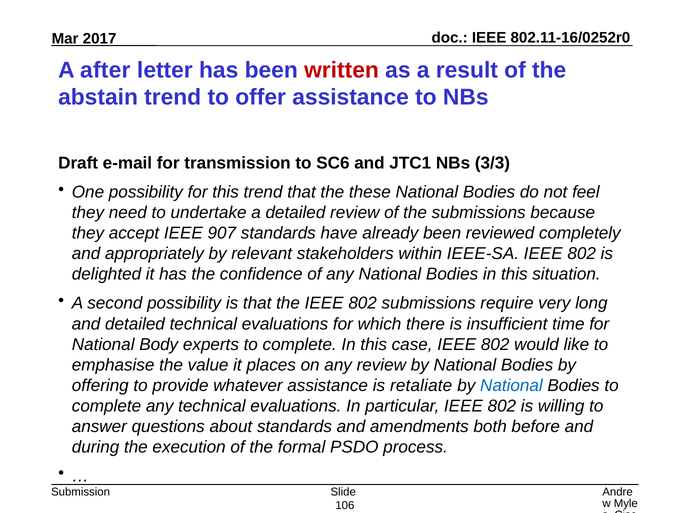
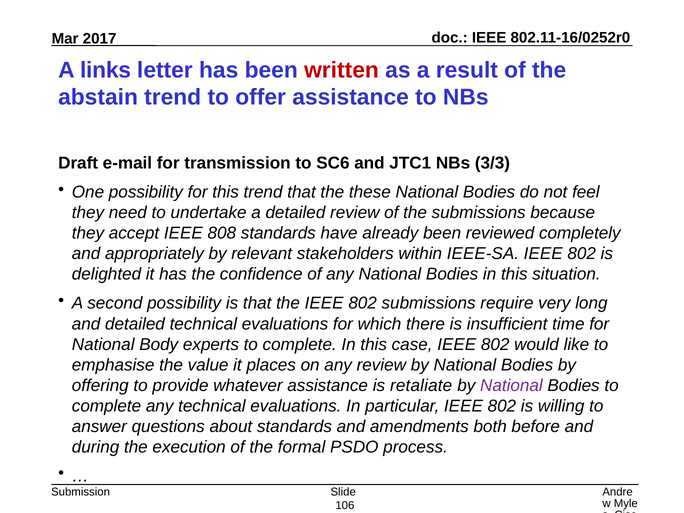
after: after -> links (106, 70)
907: 907 -> 808 (222, 233)
National colour: blue -> purple (511, 385)
